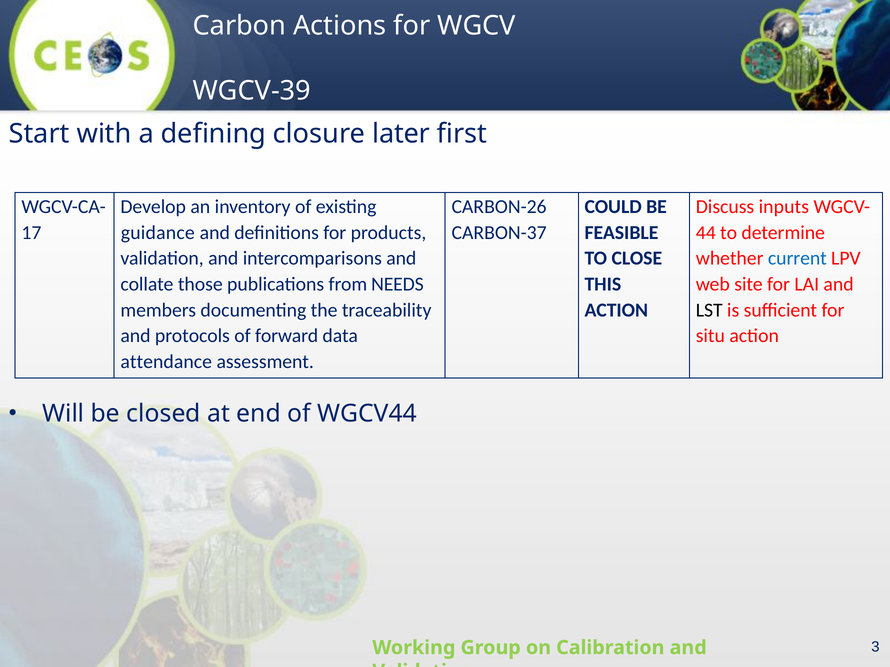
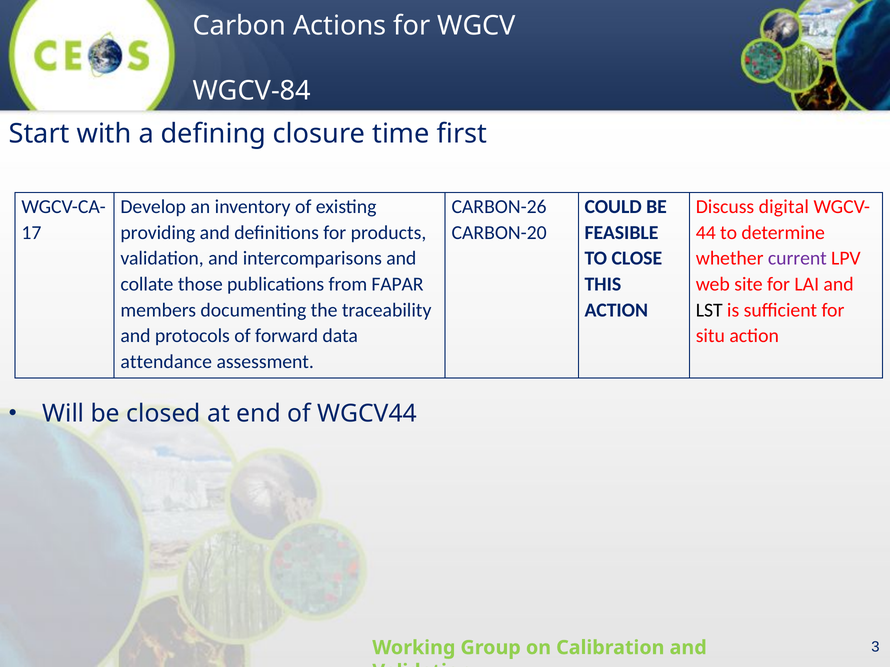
WGCV-39: WGCV-39 -> WGCV-84 (252, 91)
later: later -> time (401, 134)
inputs: inputs -> digital (784, 207)
guidance: guidance -> providing (158, 233)
CARBON-37: CARBON-37 -> CARBON-20 (499, 233)
current colour: blue -> purple (797, 259)
NEEDS: NEEDS -> FAPAR (397, 284)
